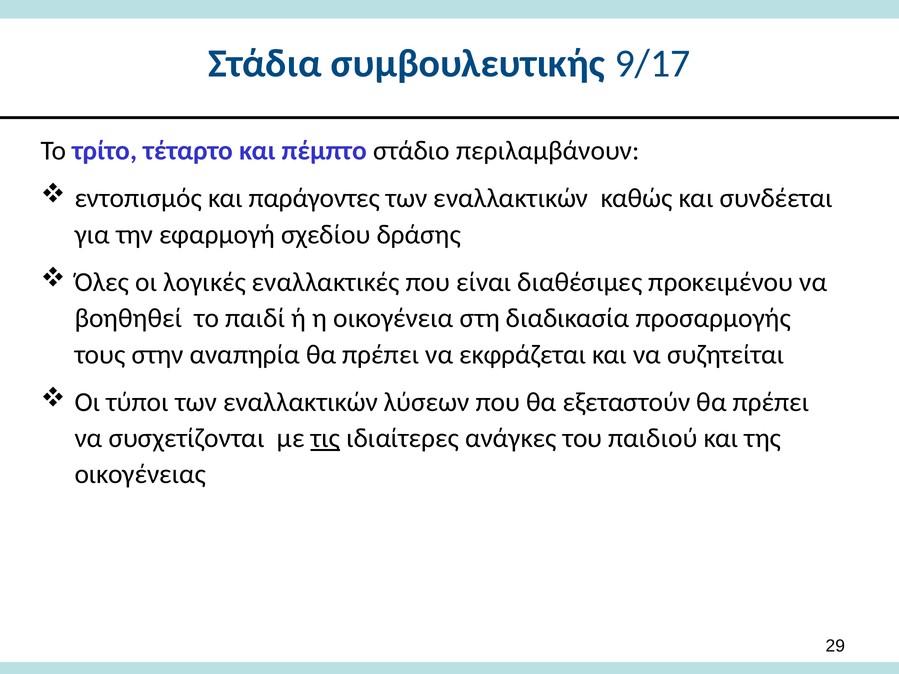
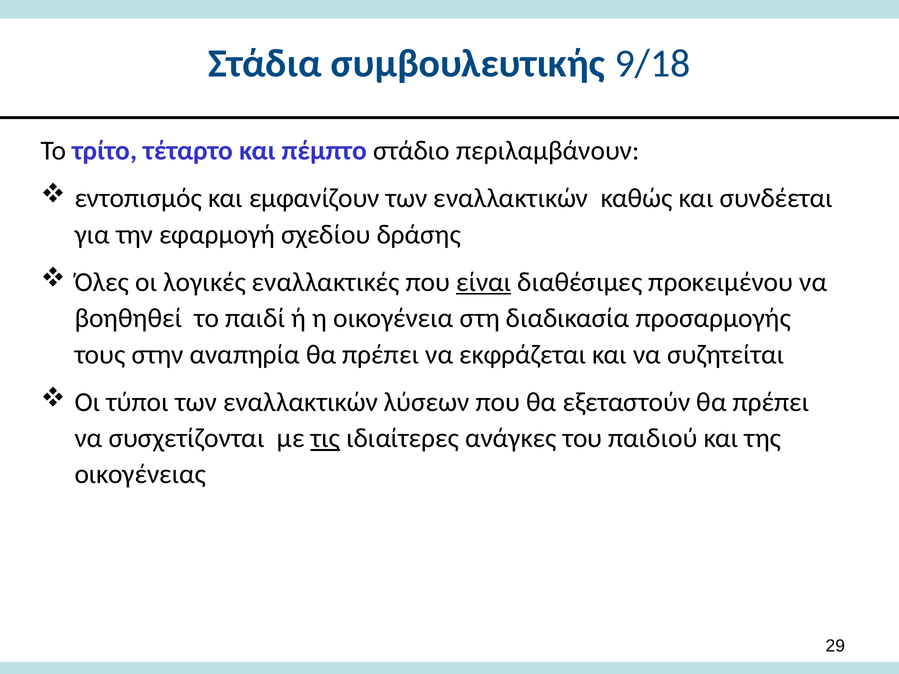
9/17: 9/17 -> 9/18 (653, 64)
παράγοντες: παράγοντες -> εμφανίζουν (314, 198)
είναι underline: none -> present (484, 282)
